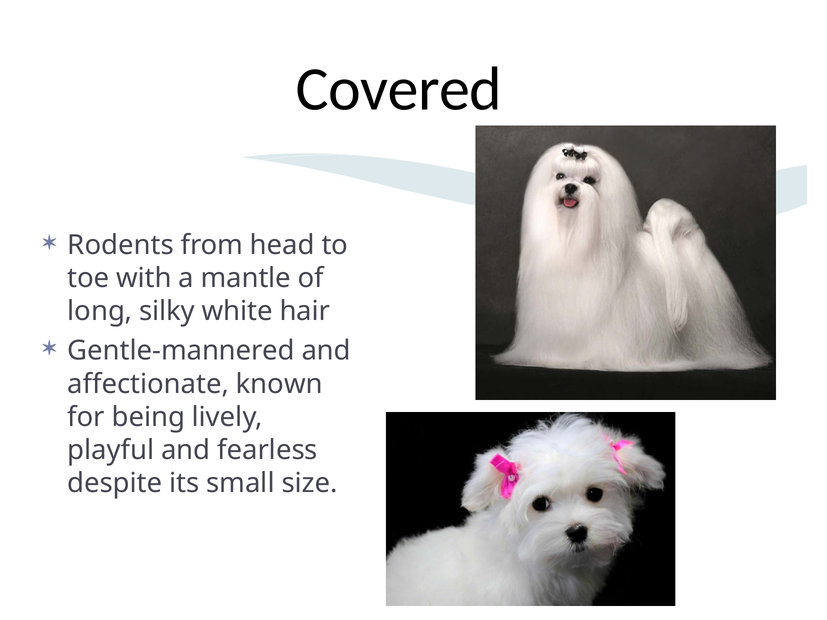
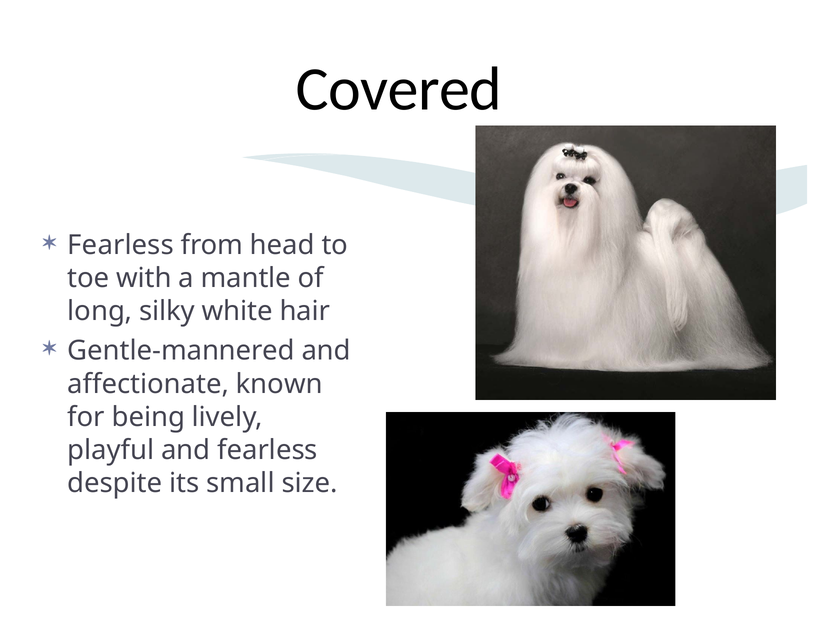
Rodents: Rodents -> Fearless (121, 245)
